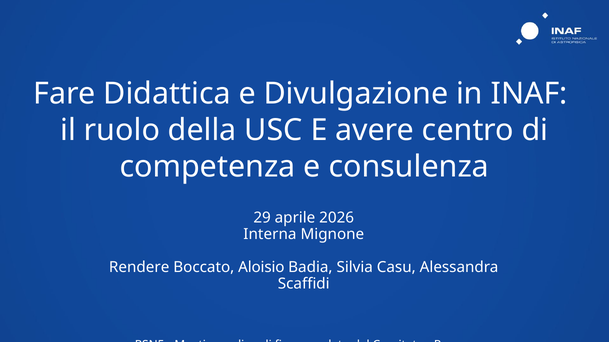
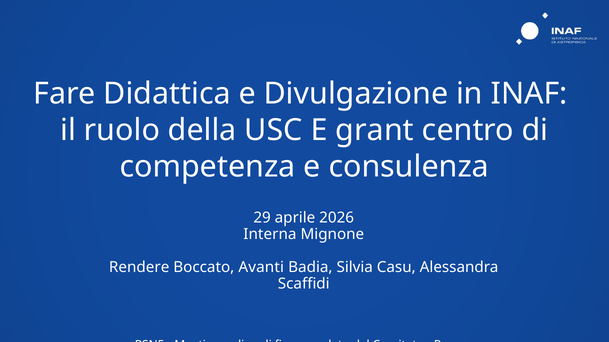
avere: avere -> grant (375, 130)
Aloisio: Aloisio -> Avanti (261, 268)
